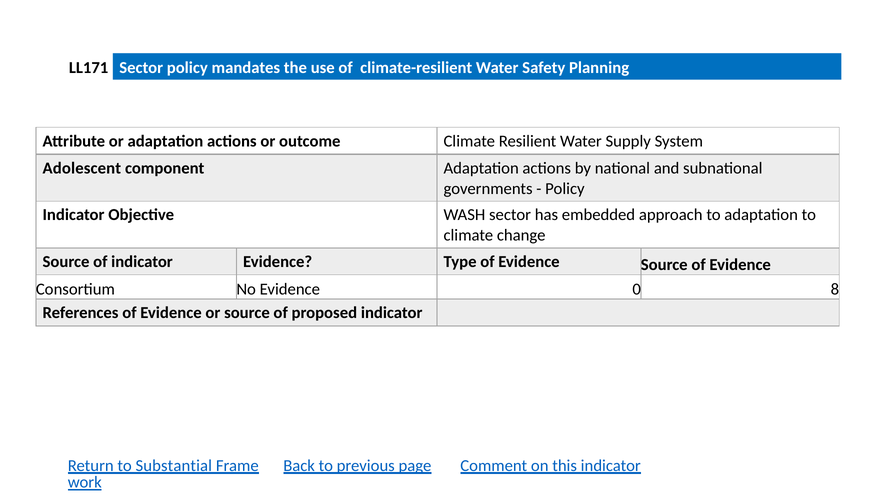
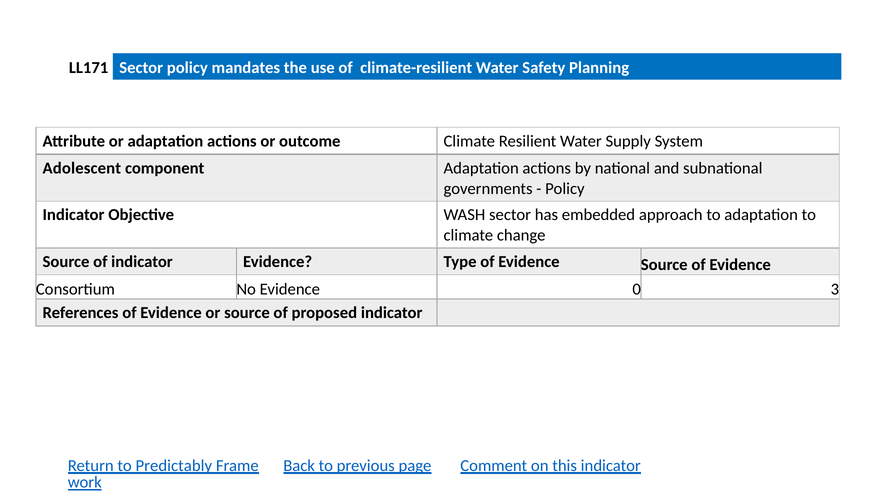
8: 8 -> 3 (835, 289)
Substantial: Substantial -> Predictably (174, 466)
